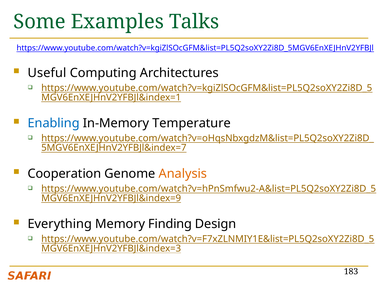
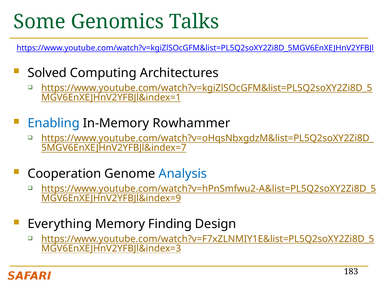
Examples: Examples -> Genomics (117, 22)
Useful: Useful -> Solved (47, 73)
Temperature: Temperature -> Rowhammer (192, 123)
Analysis colour: orange -> blue (183, 173)
